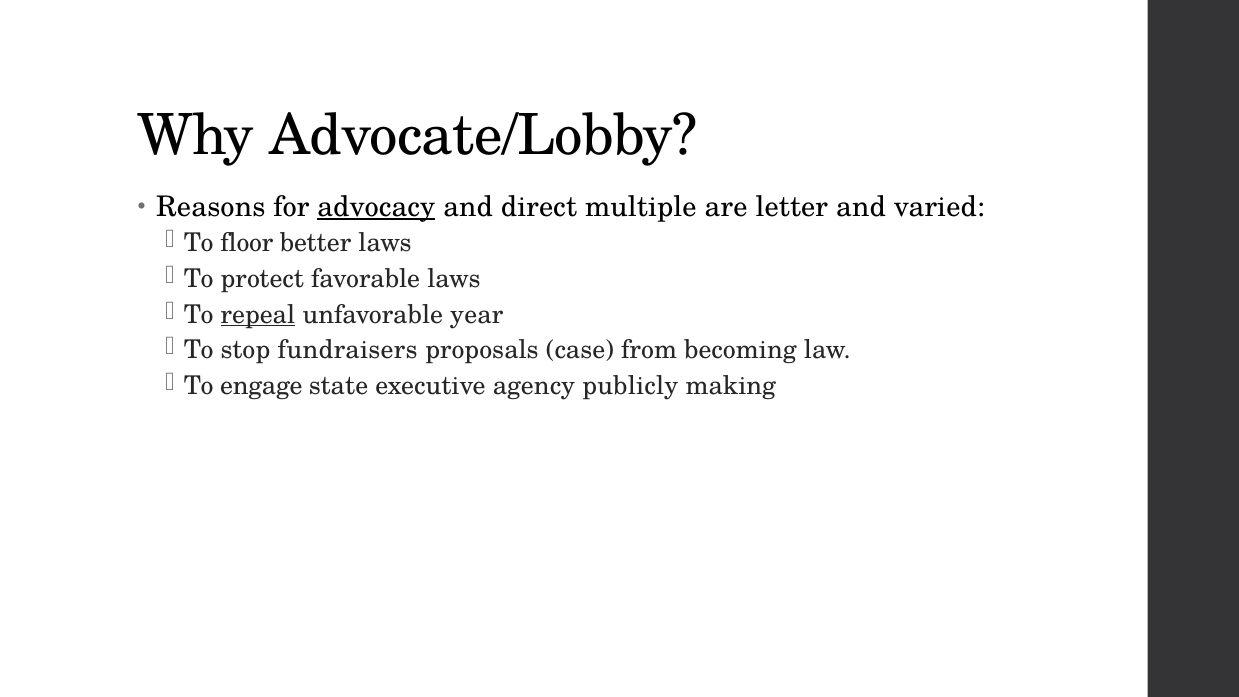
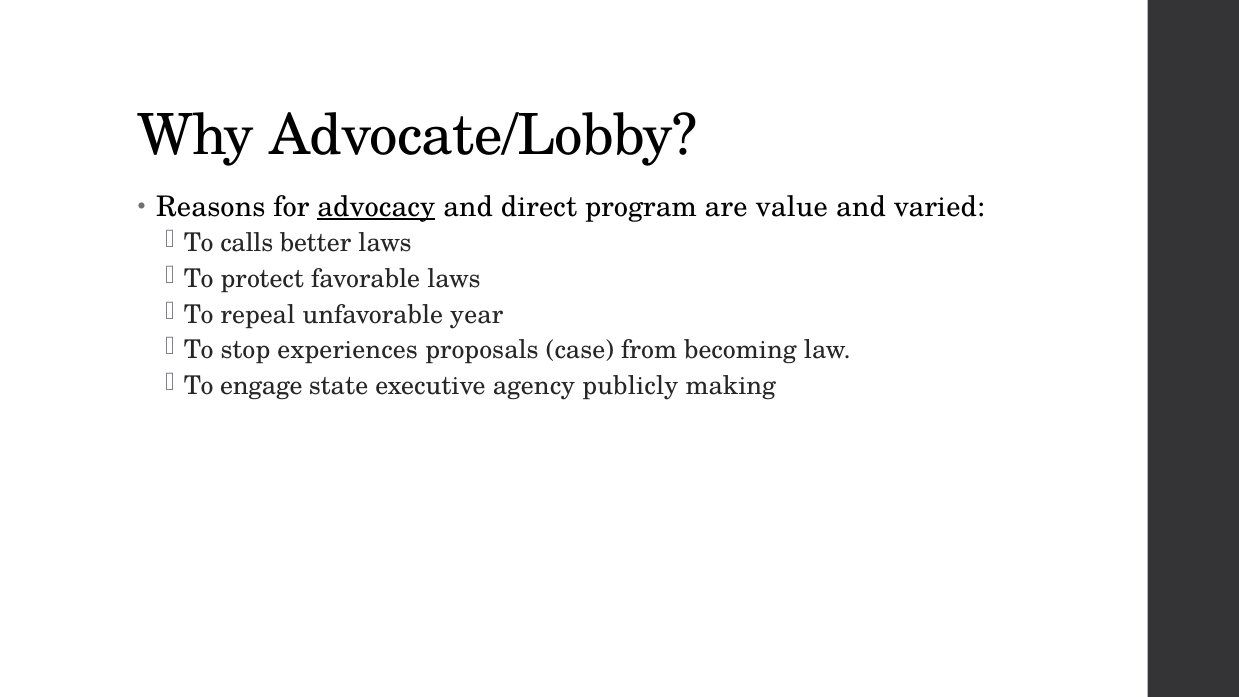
multiple: multiple -> program (641, 207)
letter: letter -> value (792, 207)
floor: floor -> calls (247, 243)
repeal underline: present -> none (258, 314)
fundraisers: fundraisers -> experiences (348, 350)
